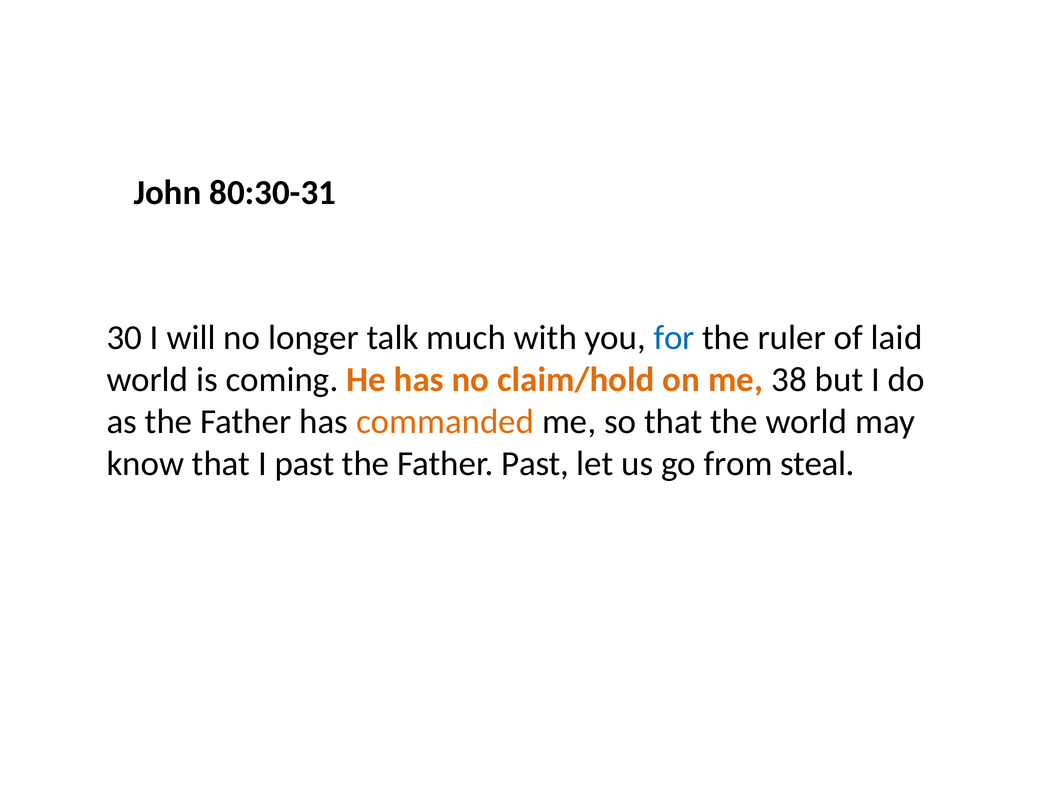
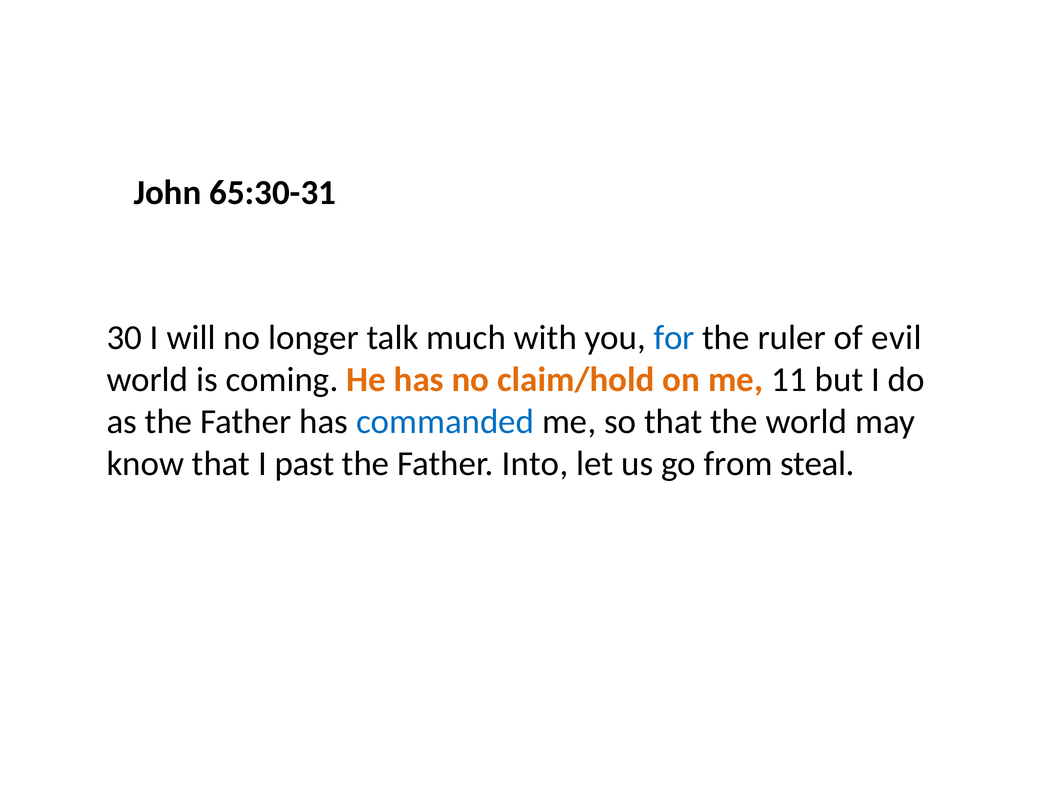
80:30-31: 80:30-31 -> 65:30-31 (273, 192)
laid: laid -> evil (896, 338)
38: 38 -> 11 (789, 380)
commanded colour: orange -> blue (445, 422)
Father Past: Past -> Into (535, 464)
